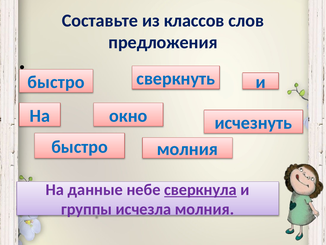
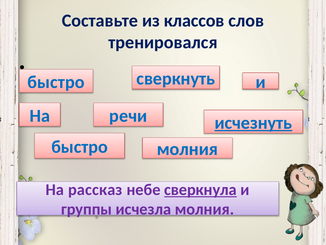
предложения: предложения -> тренировался (163, 42)
окно: окно -> речи (128, 116)
исчезнуть underline: none -> present (253, 123)
данные: данные -> рассказ (95, 189)
